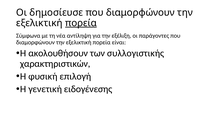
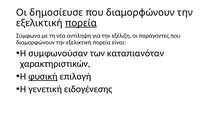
ακολουθήσουν: ακολουθήσουν -> συμφωνούσαν (58, 53)
συλλογιστικής: συλλογιστικής -> καταπιανόταν (136, 53)
φυσική underline: none -> present (43, 76)
